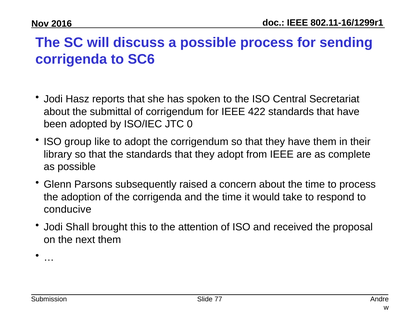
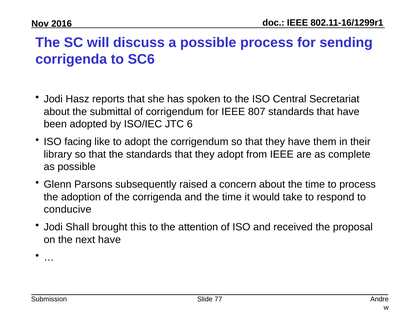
422: 422 -> 807 (257, 112)
0: 0 -> 6 (190, 124)
group: group -> facing (78, 142)
next them: them -> have (109, 240)
